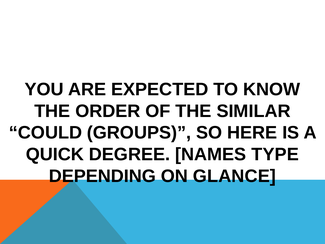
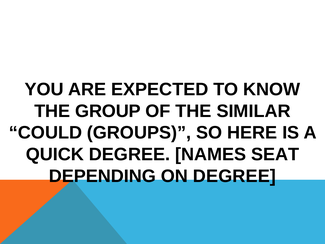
ORDER: ORDER -> GROUP (108, 111)
TYPE: TYPE -> SEAT (275, 154)
ON GLANCE: GLANCE -> DEGREE (234, 176)
